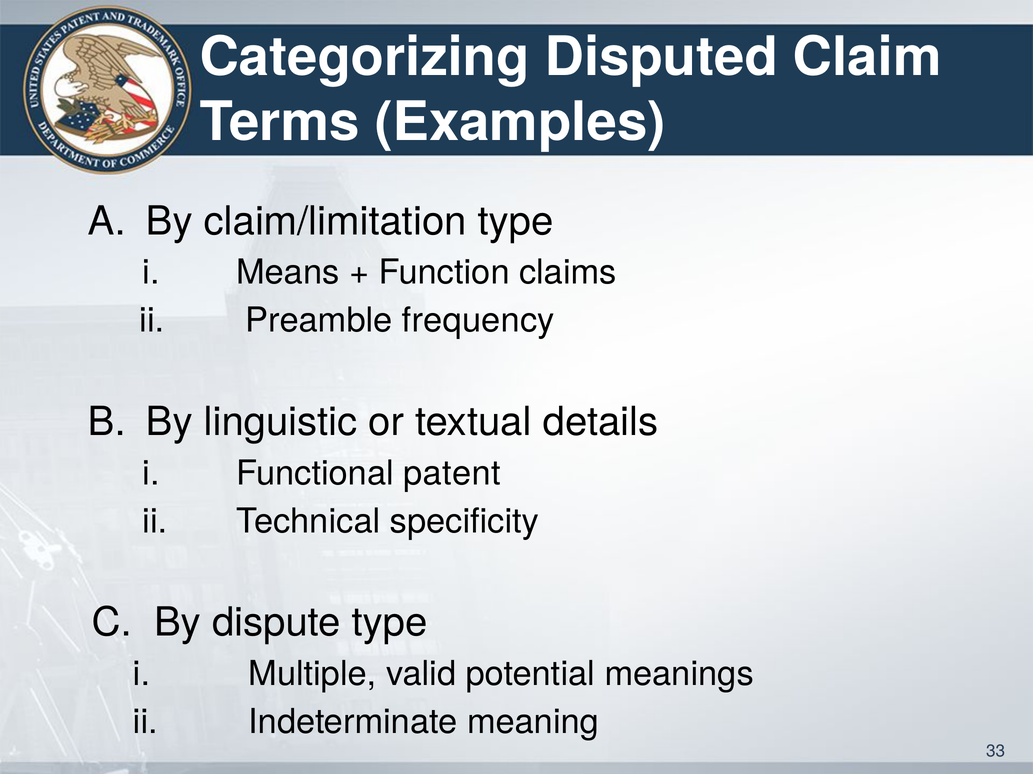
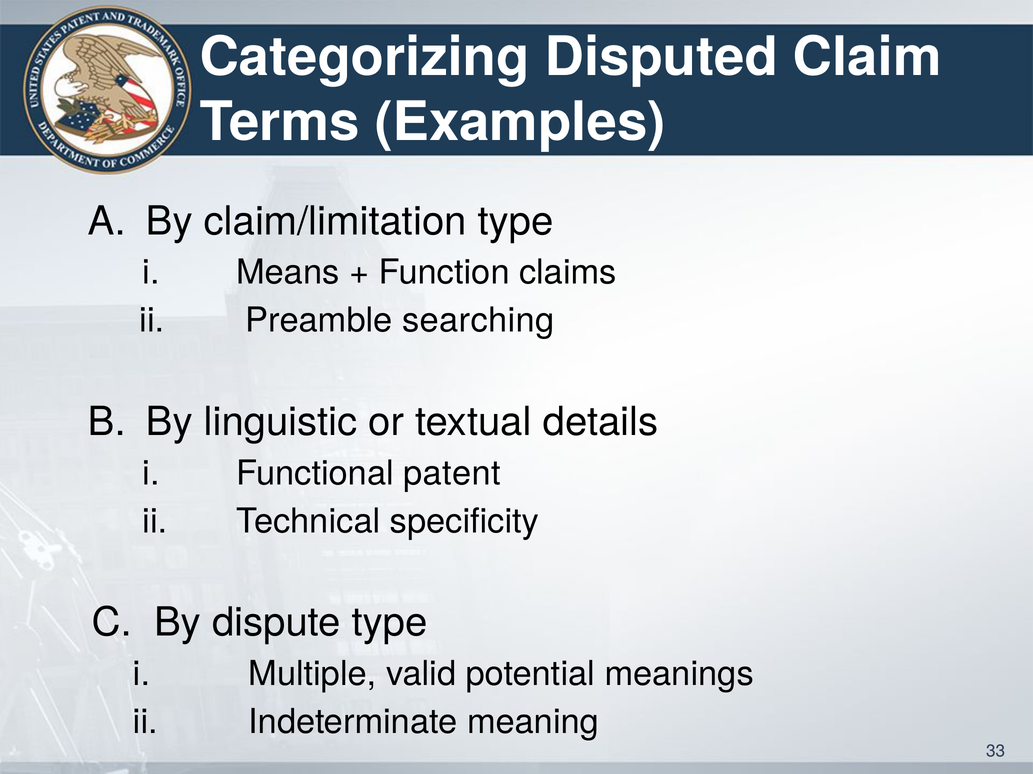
frequency: frequency -> searching (478, 321)
